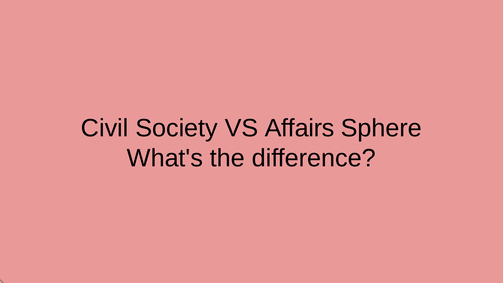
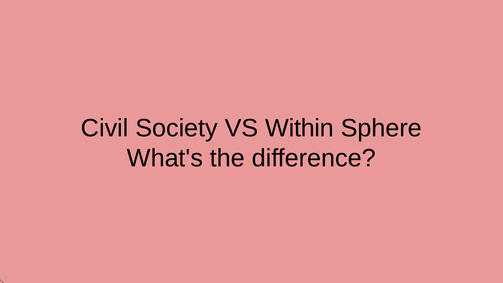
Affairs: Affairs -> Within (300, 128)
